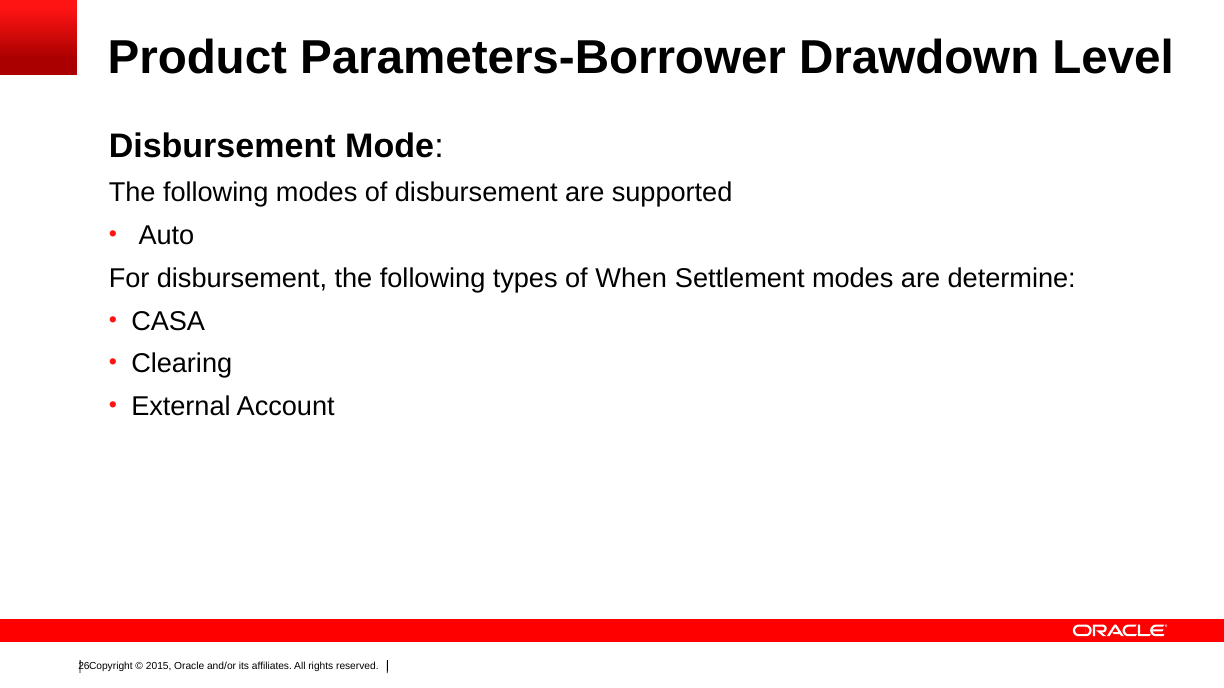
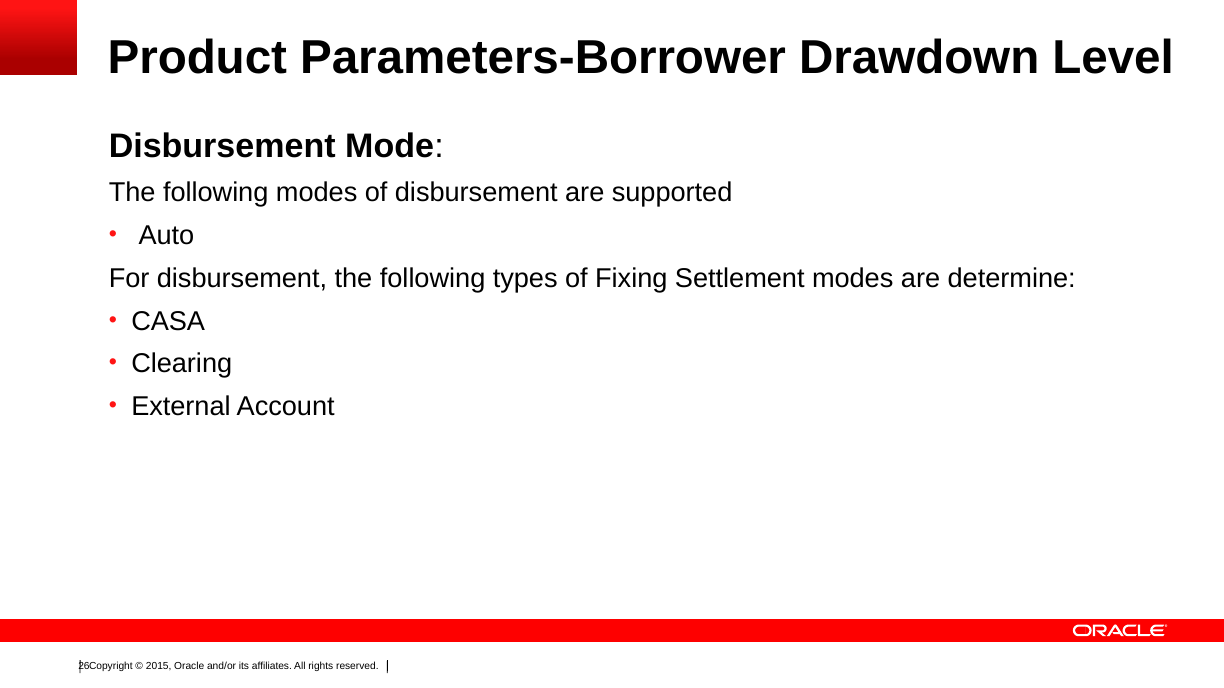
When: When -> Fixing (631, 278)
